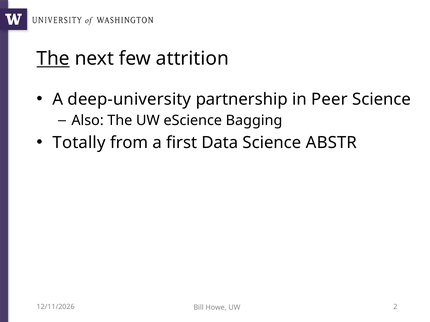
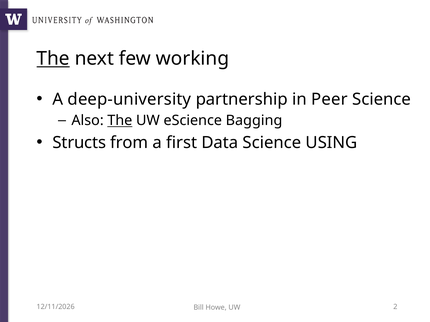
attrition: attrition -> working (193, 59)
The underline: none -> present (120, 121)
Totally: Totally -> Structs (79, 143)
ABSTR: ABSTR -> USING (332, 143)
